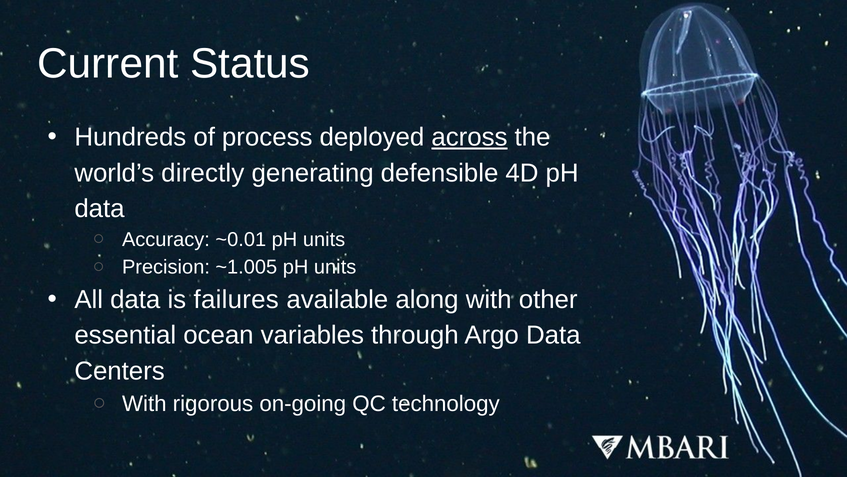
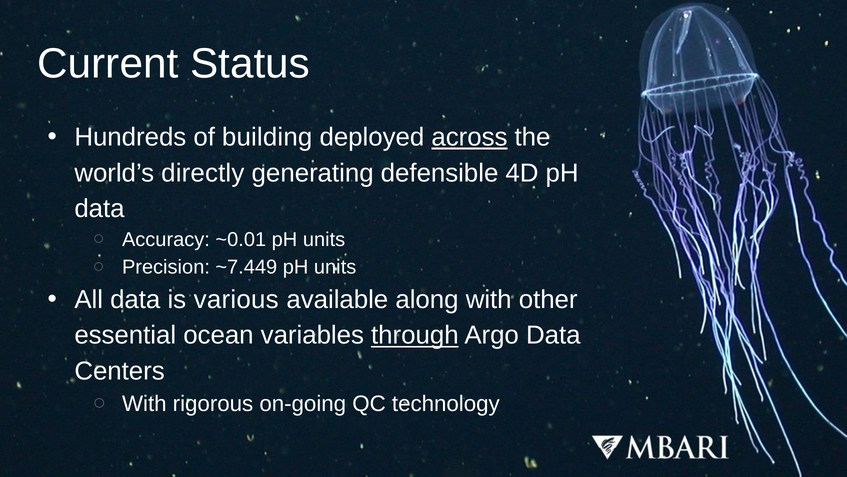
process: process -> building (267, 137)
~1.005: ~1.005 -> ~7.449 (246, 267)
failures: failures -> various (236, 299)
through underline: none -> present (415, 335)
